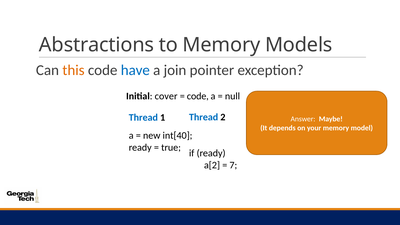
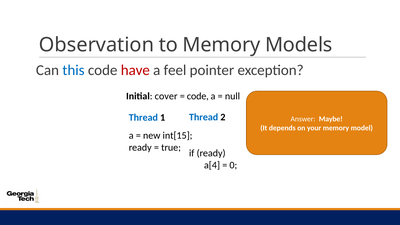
Abstractions: Abstractions -> Observation (97, 45)
this colour: orange -> blue (74, 70)
have colour: blue -> red (135, 70)
join: join -> feel (175, 70)
int[40: int[40 -> int[15 (178, 135)
a[2: a[2 -> a[4 (212, 165)
7: 7 -> 0 (233, 165)
